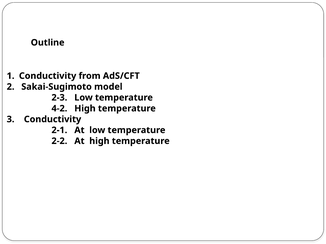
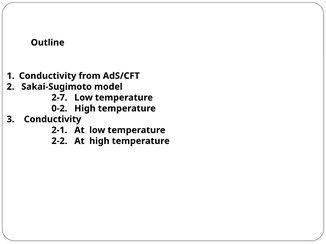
2-3: 2-3 -> 2-7 (59, 98)
4-2: 4-2 -> 0-2 (59, 109)
